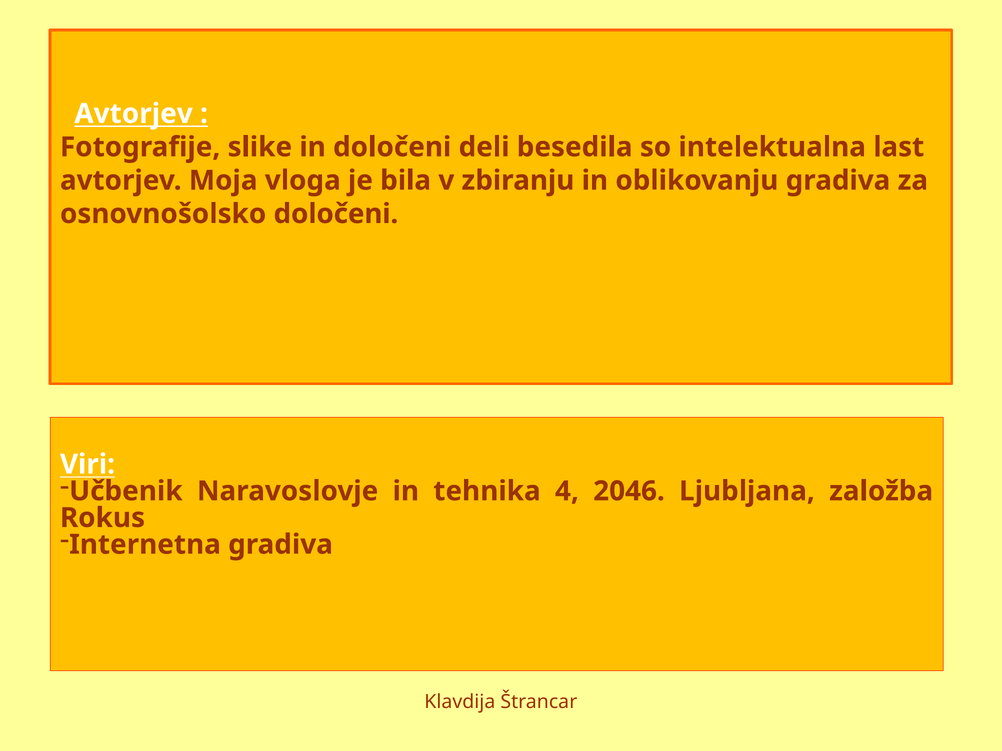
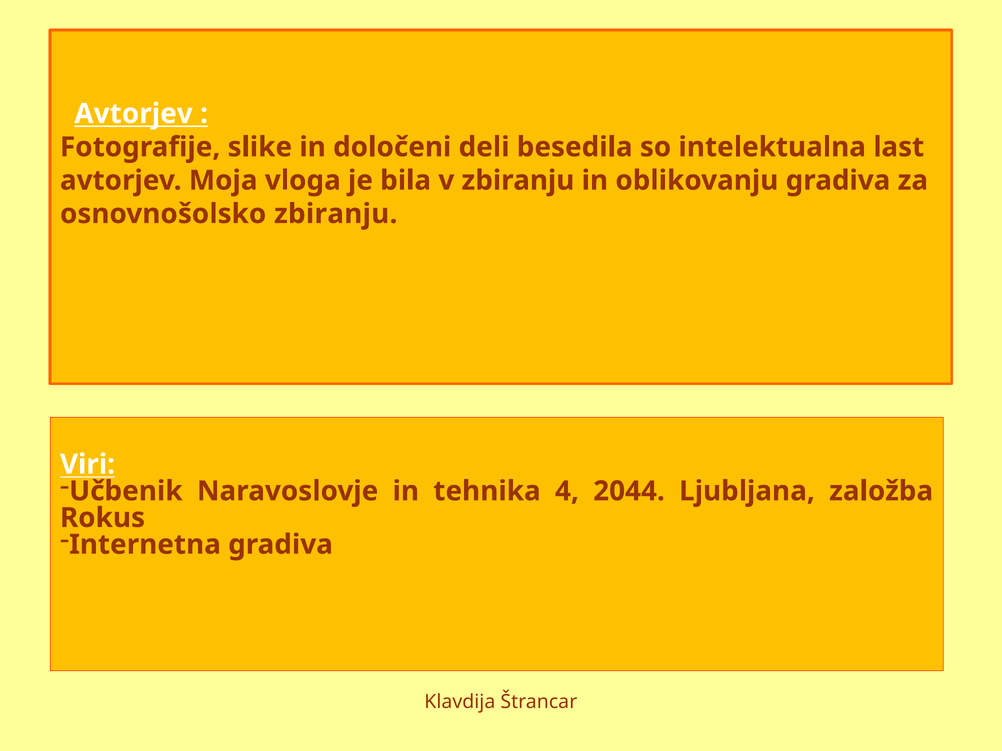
osnovnošolsko določeni: določeni -> zbiranju (336, 214)
2046: 2046 -> 2044 (629, 491)
